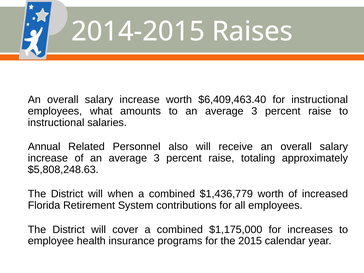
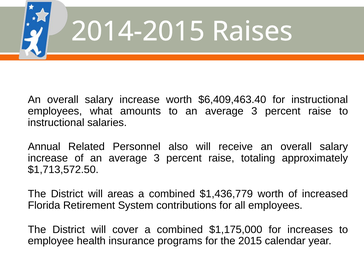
$5,808,248.63: $5,808,248.63 -> $1,713,572.50 (63, 170)
when: when -> areas (121, 194)
